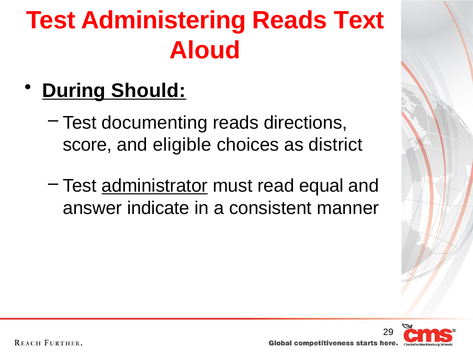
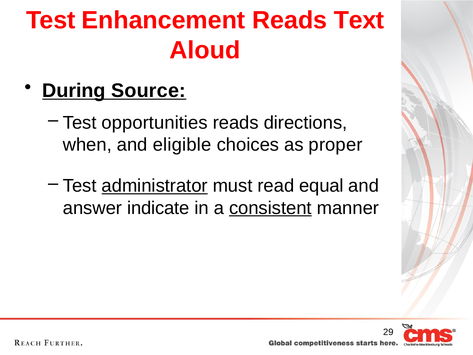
Administering: Administering -> Enhancement (163, 20)
Should: Should -> Source (148, 90)
documenting: documenting -> opportunities (155, 123)
score: score -> when (87, 145)
district: district -> proper (336, 145)
consistent underline: none -> present (270, 208)
